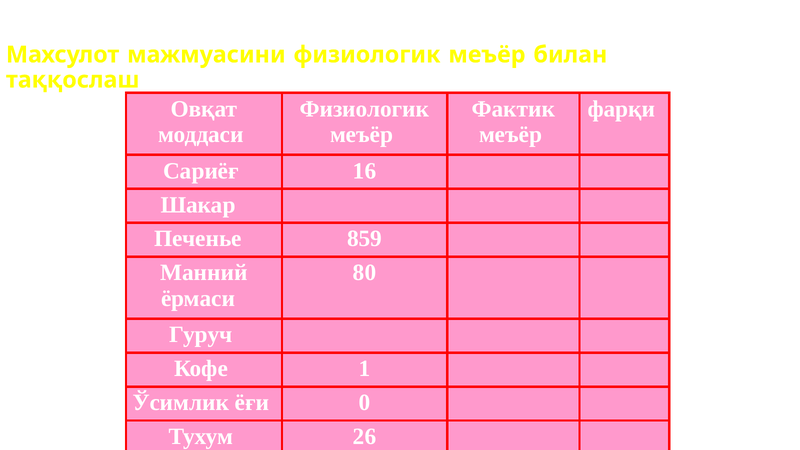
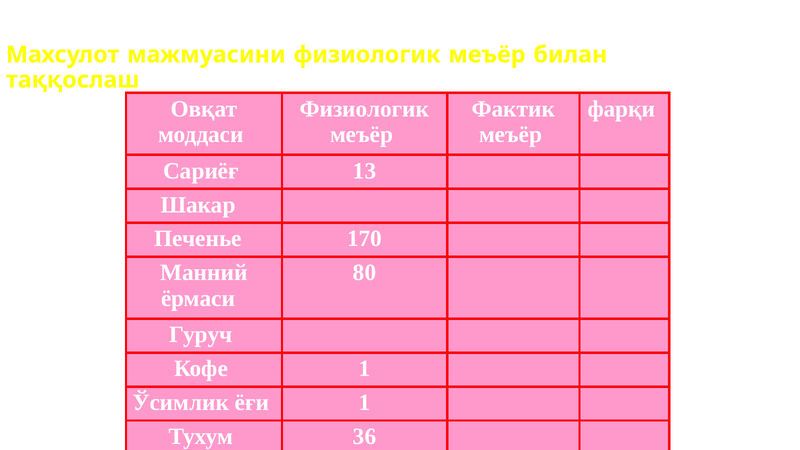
16: 16 -> 13 (365, 171)
859: 859 -> 170 (365, 239)
ёғи 0: 0 -> 1 (365, 403)
26: 26 -> 36 (365, 437)
